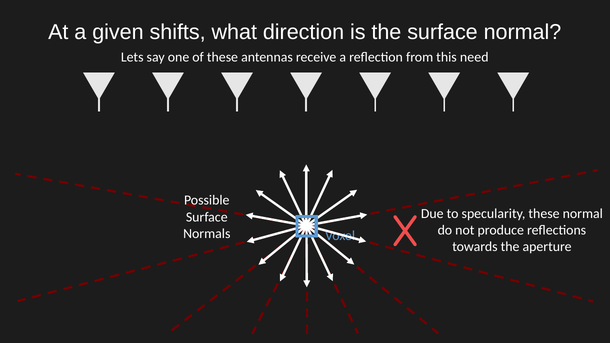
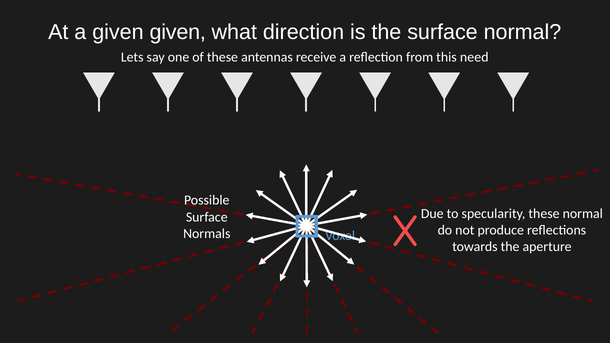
given shifts: shifts -> given (178, 32)
